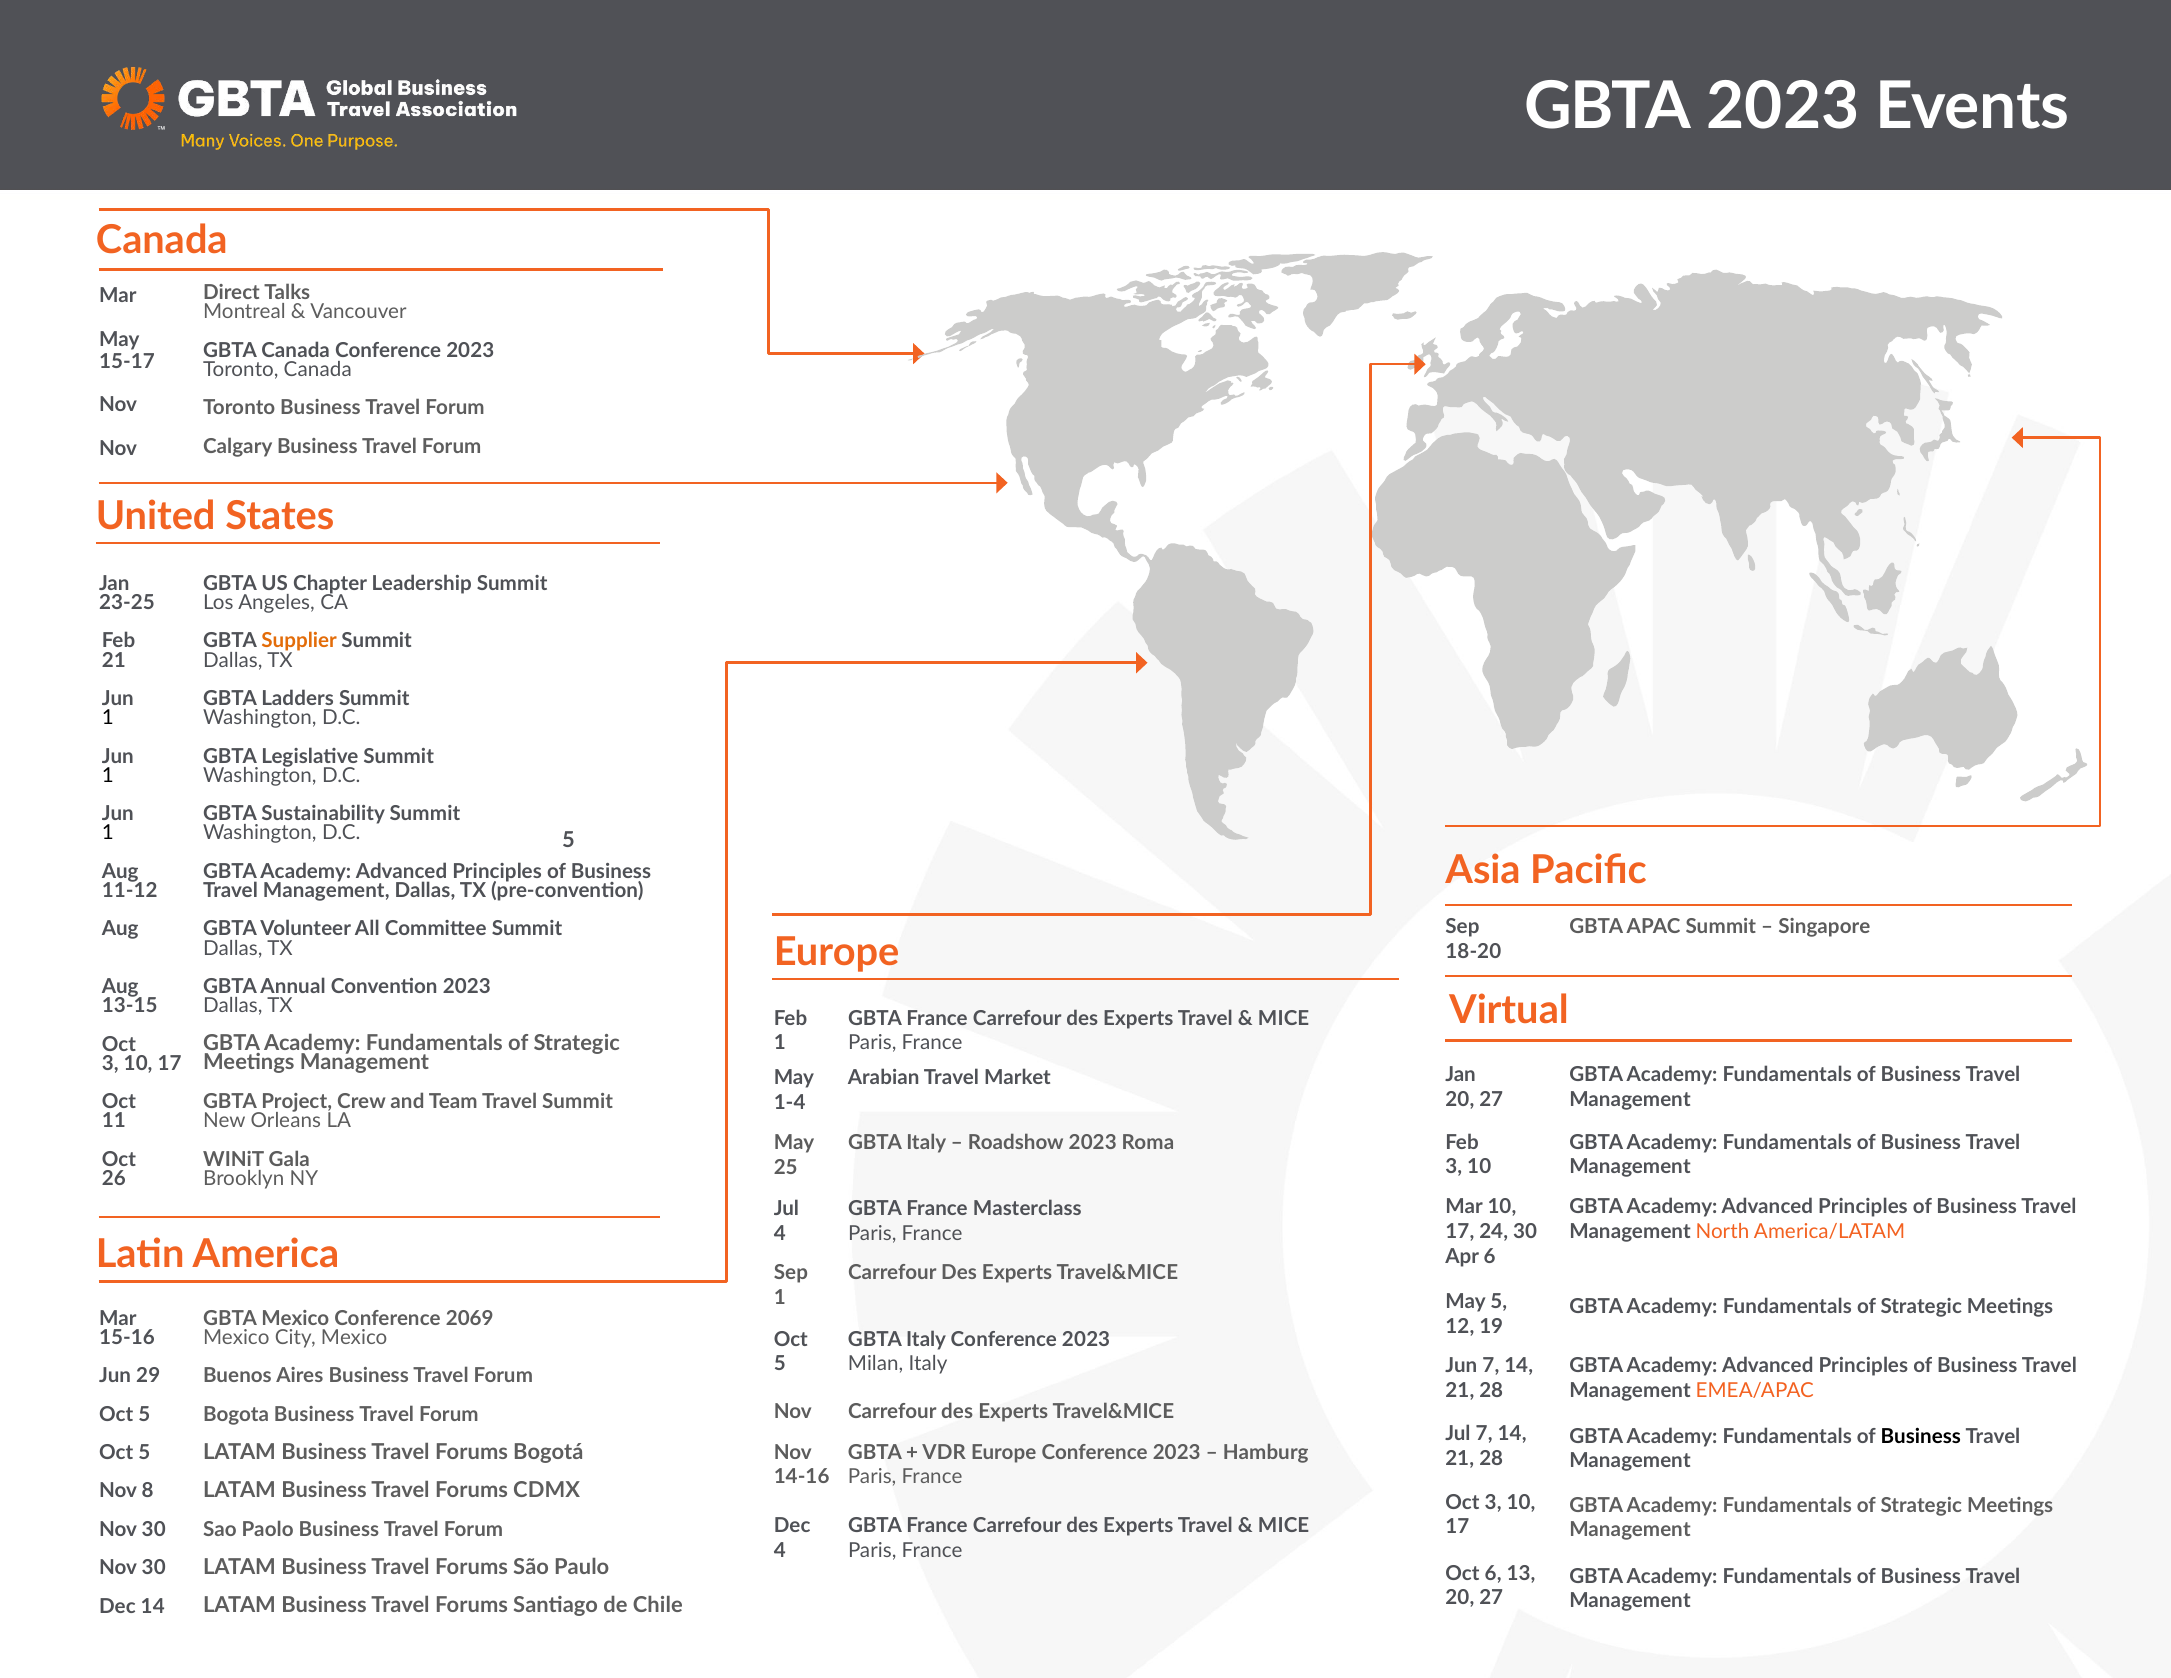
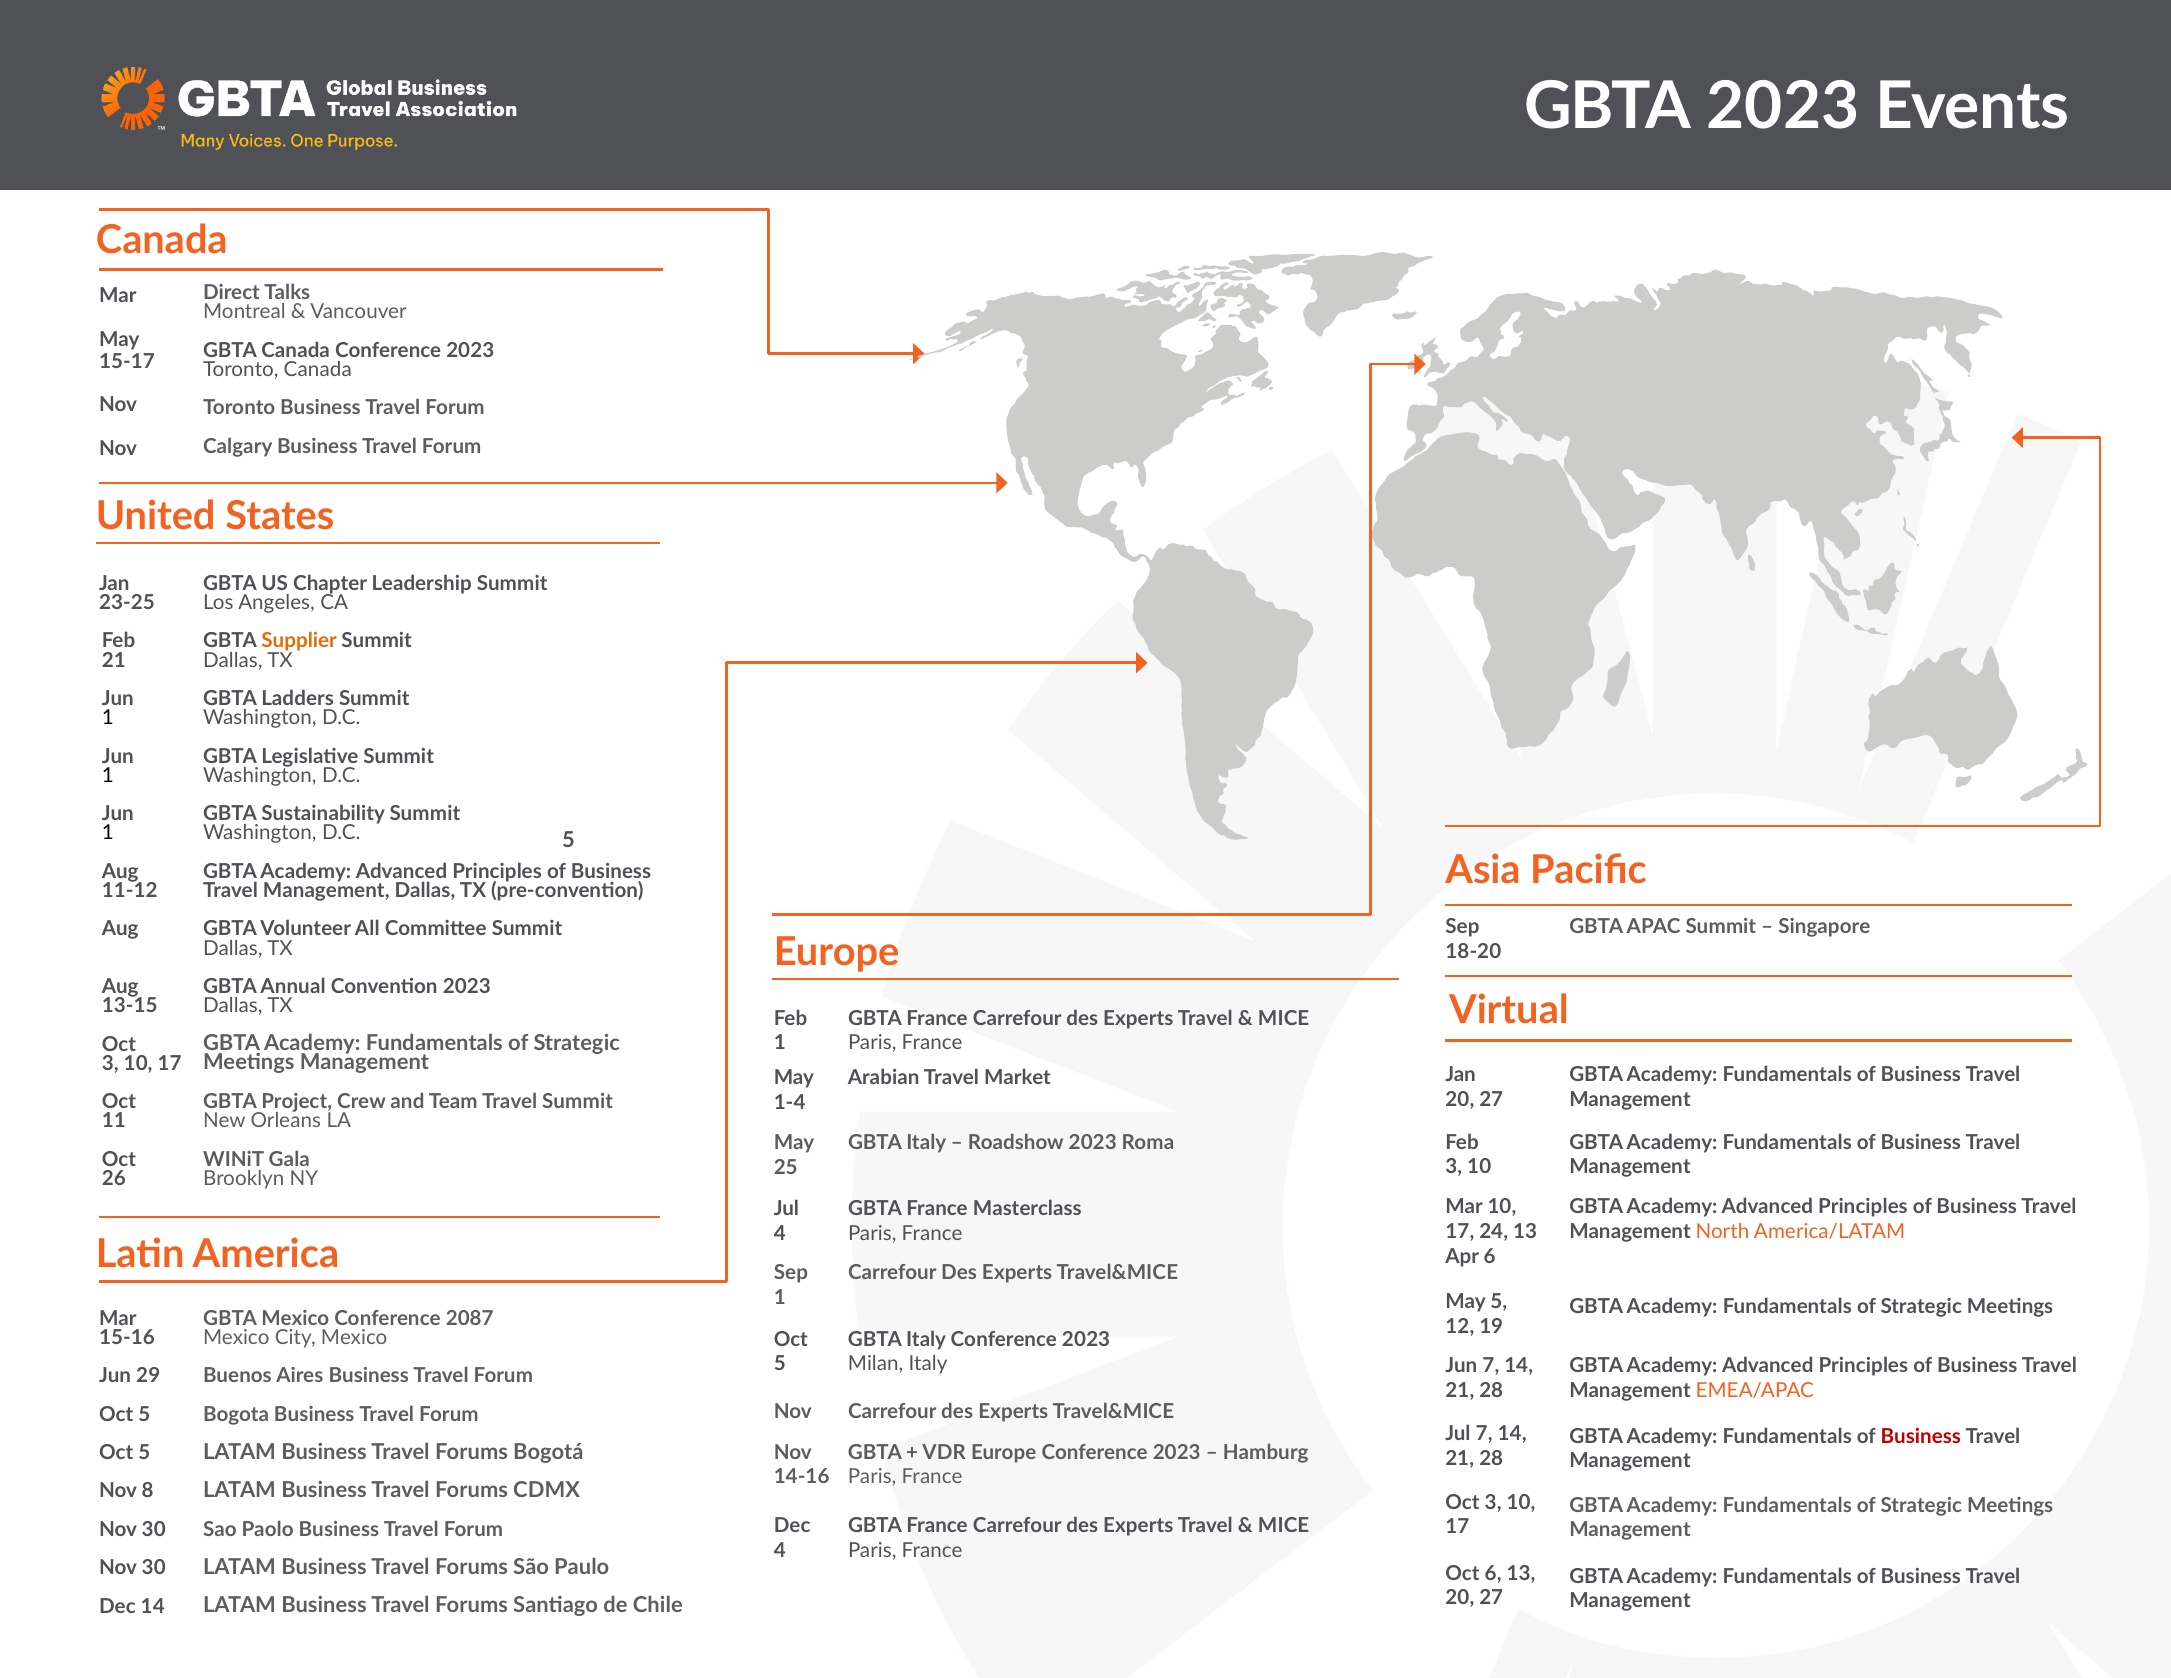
24 30: 30 -> 13 (1525, 1232)
2069: 2069 -> 2087 (470, 1318)
Business colour: black -> red (1921, 1436)
